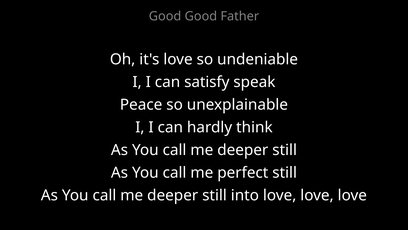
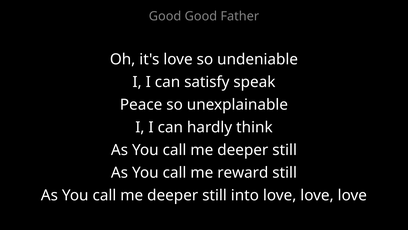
perfect: perfect -> reward (243, 172)
